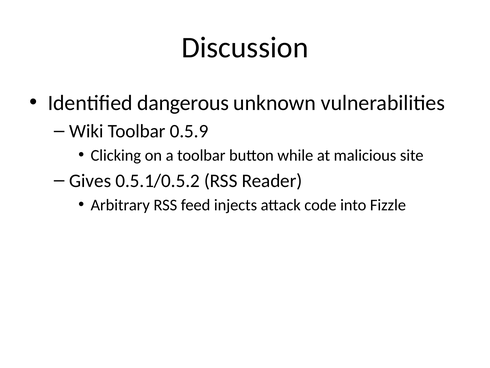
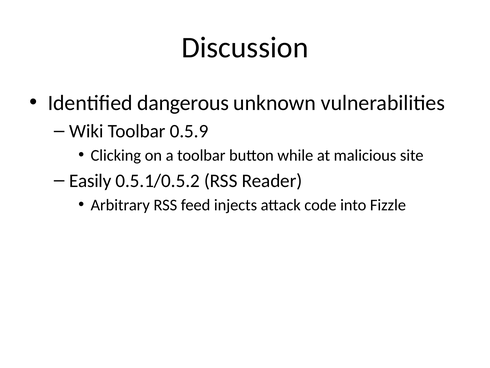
Gives: Gives -> Easily (90, 180)
